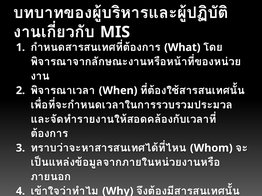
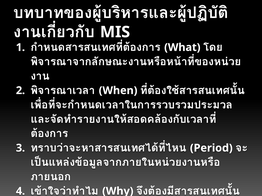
Whom: Whom -> Period (211, 148)
